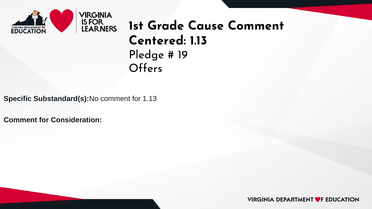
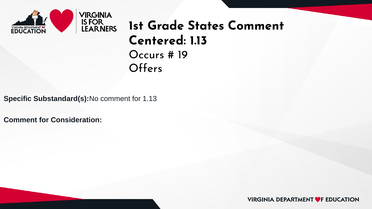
Cause: Cause -> States (206, 26)
Pledge: Pledge -> Occurs (146, 55)
